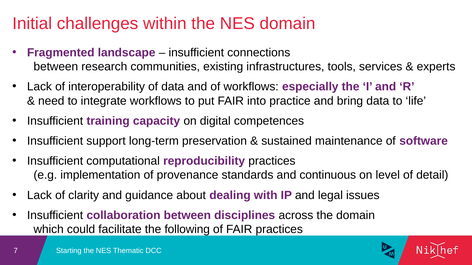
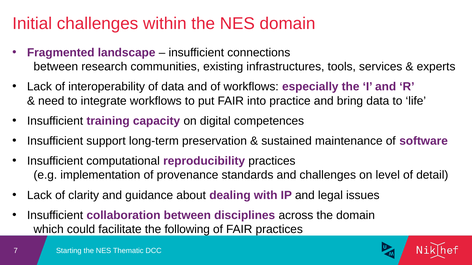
and continuous: continuous -> challenges (328, 175)
